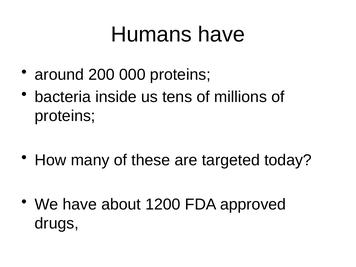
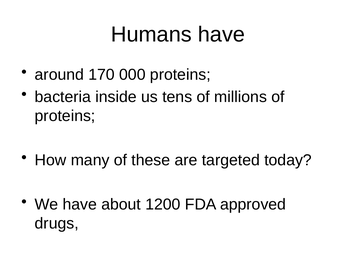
200: 200 -> 170 (102, 75)
